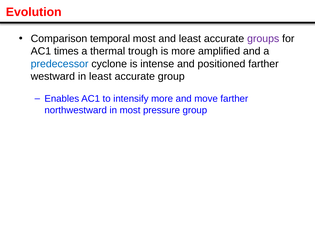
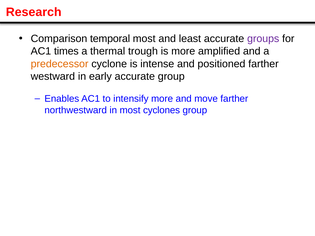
Evolution: Evolution -> Research (34, 12)
predecessor colour: blue -> orange (60, 64)
in least: least -> early (100, 77)
pressure: pressure -> cyclones (162, 110)
